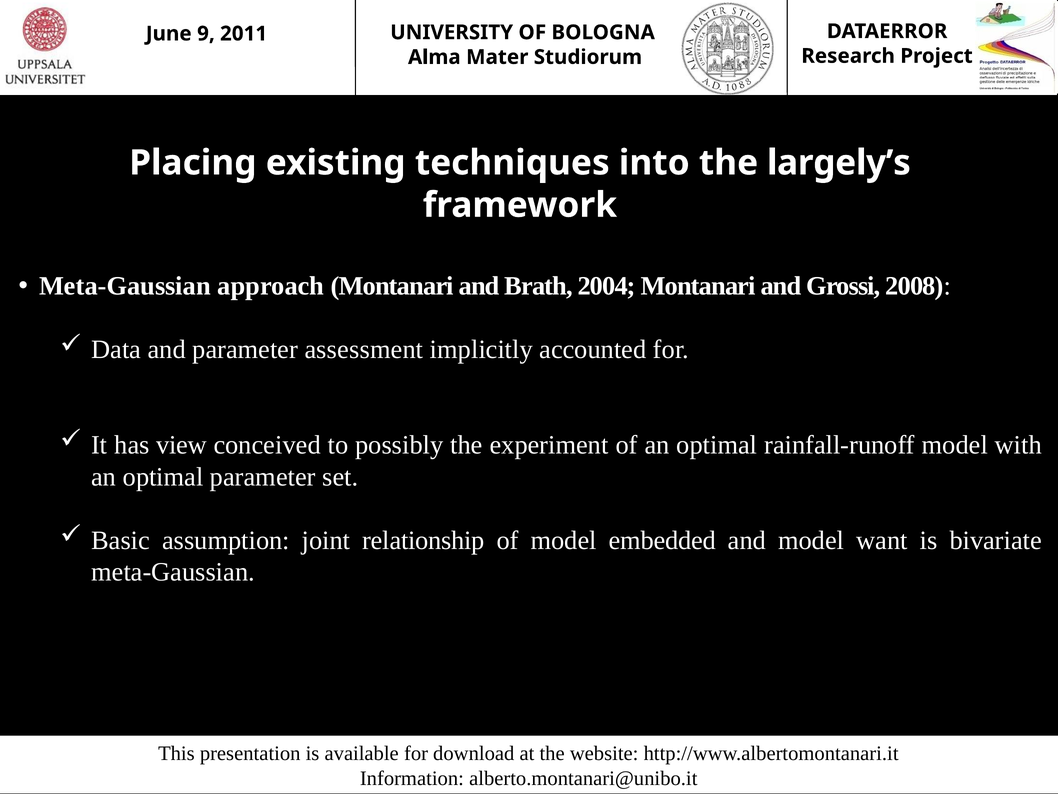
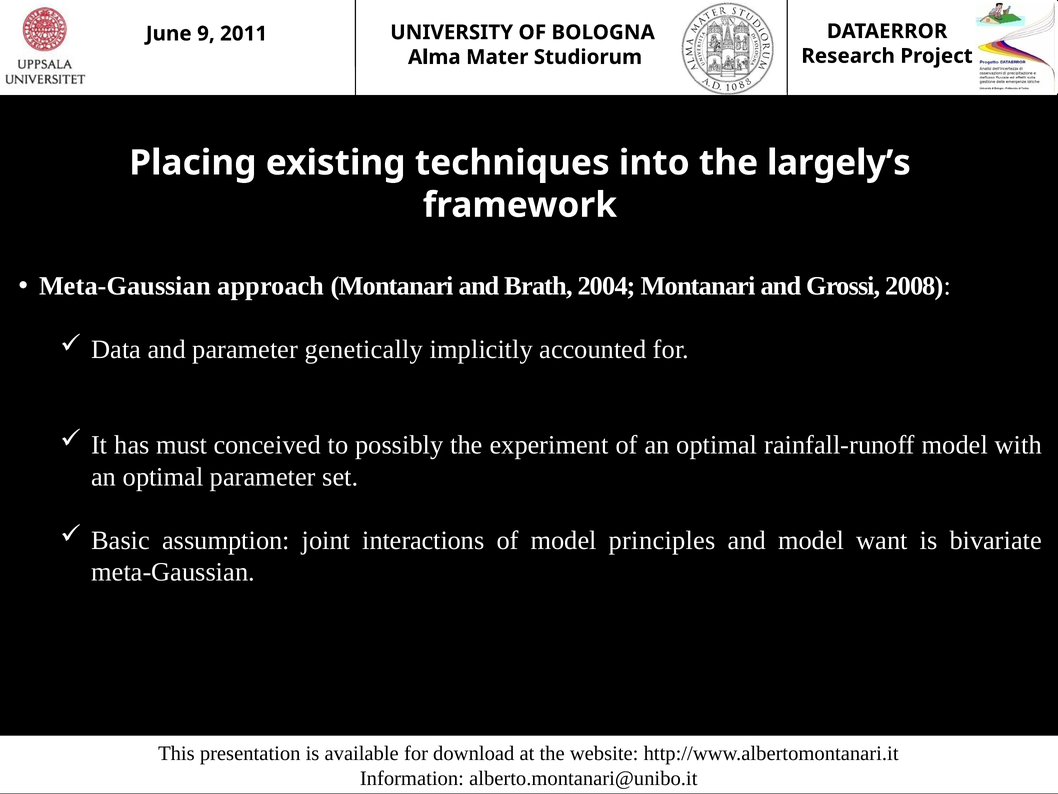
assessment: assessment -> genetically (364, 350)
view: view -> must (182, 445)
relationship: relationship -> interactions (423, 540)
embedded: embedded -> principles (662, 540)
